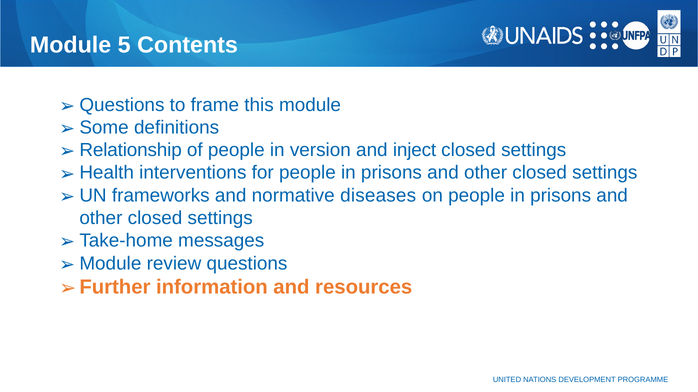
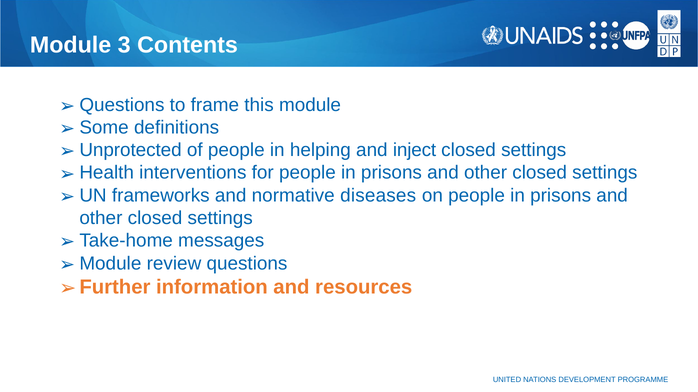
5: 5 -> 3 (124, 45)
Relationship: Relationship -> Unprotected (131, 150)
version: version -> helping (320, 150)
